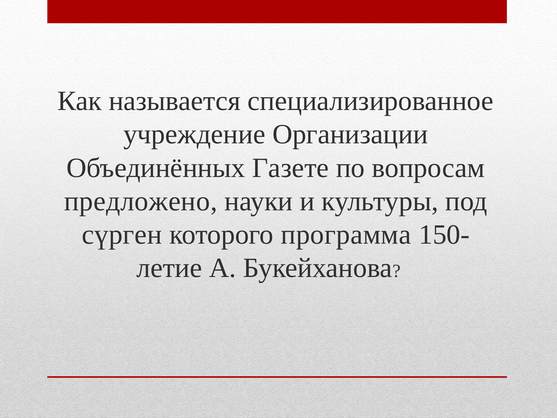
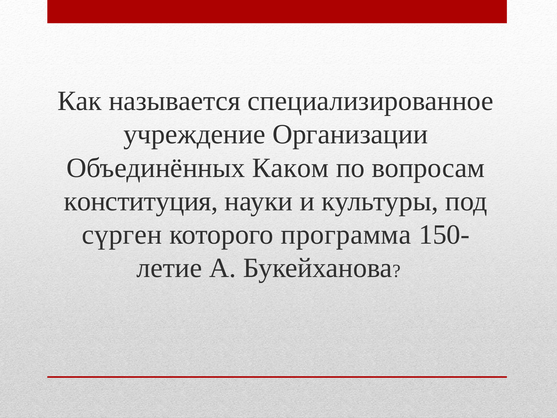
Газете: Газете -> Каком (290, 168)
предложено: предложено -> конституция (141, 201)
